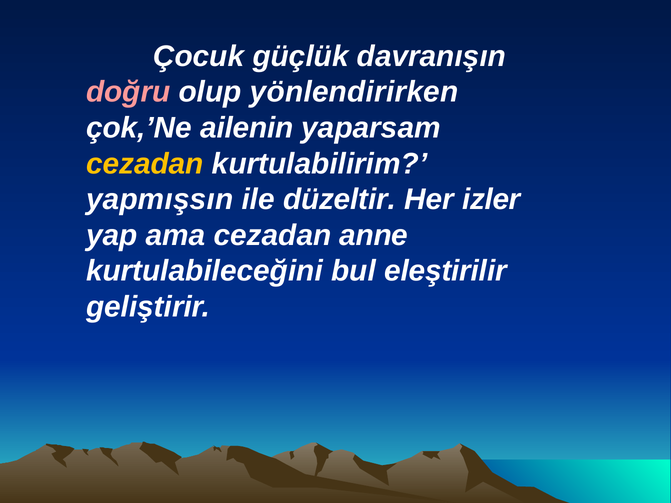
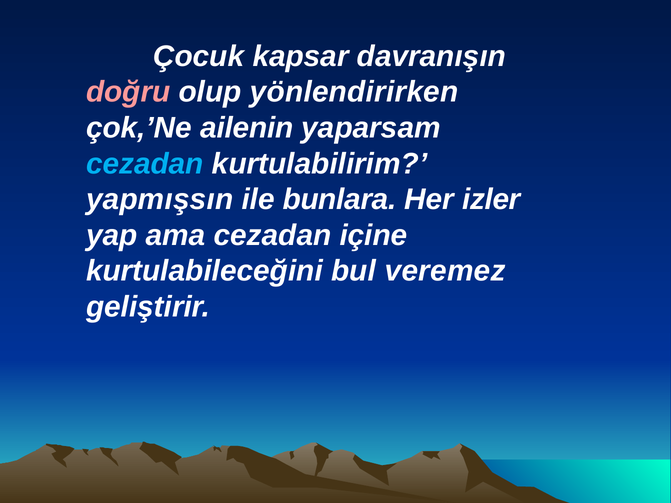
güçlük: güçlük -> kapsar (301, 56)
cezadan colour: yellow -> light blue (145, 164)
düzeltir: düzeltir -> bunlara (340, 200)
anne: anne -> içine (374, 235)
eleştirilir: eleştirilir -> veremez (445, 271)
